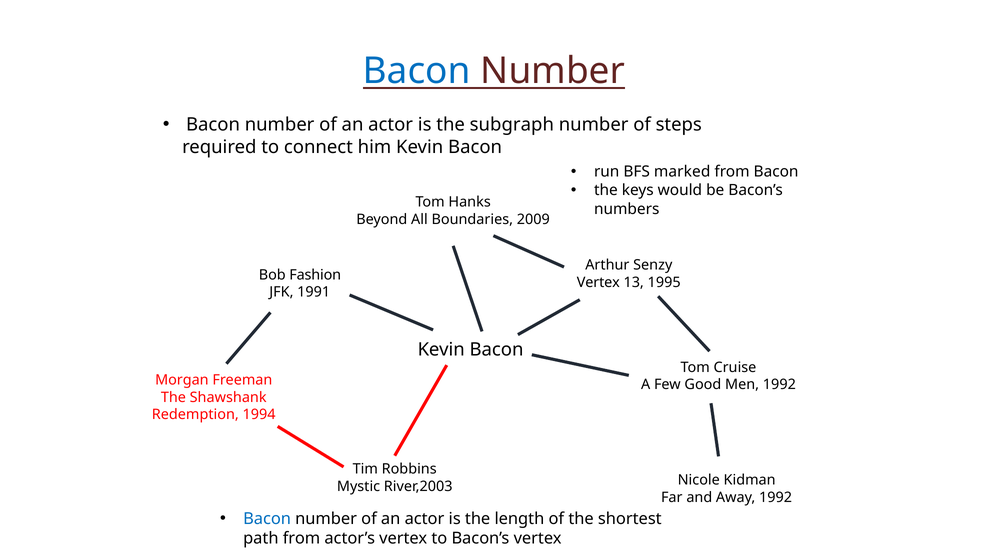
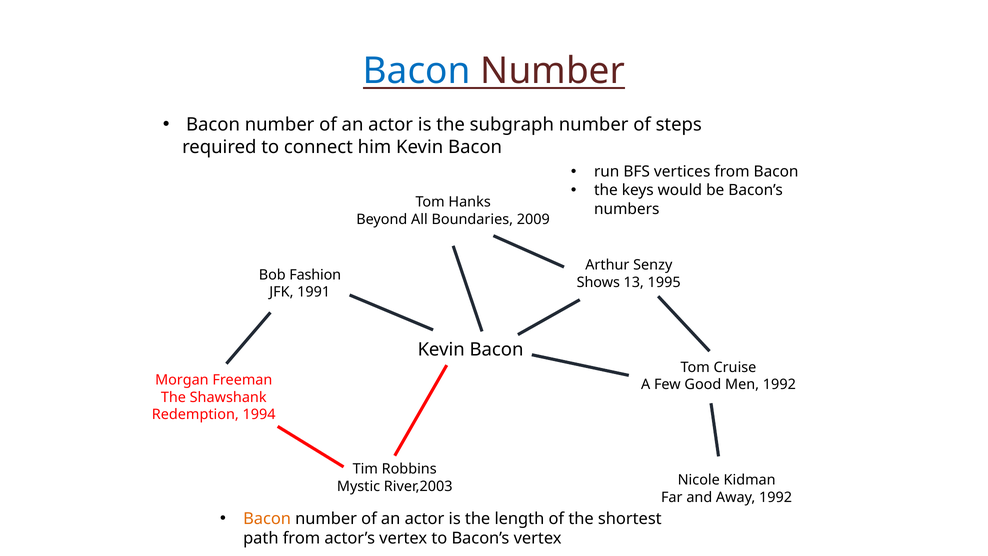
marked: marked -> vertices (682, 172)
Vertex: Vertex -> Shows (598, 282)
Bacon colour: blue -> orange (267, 518)
